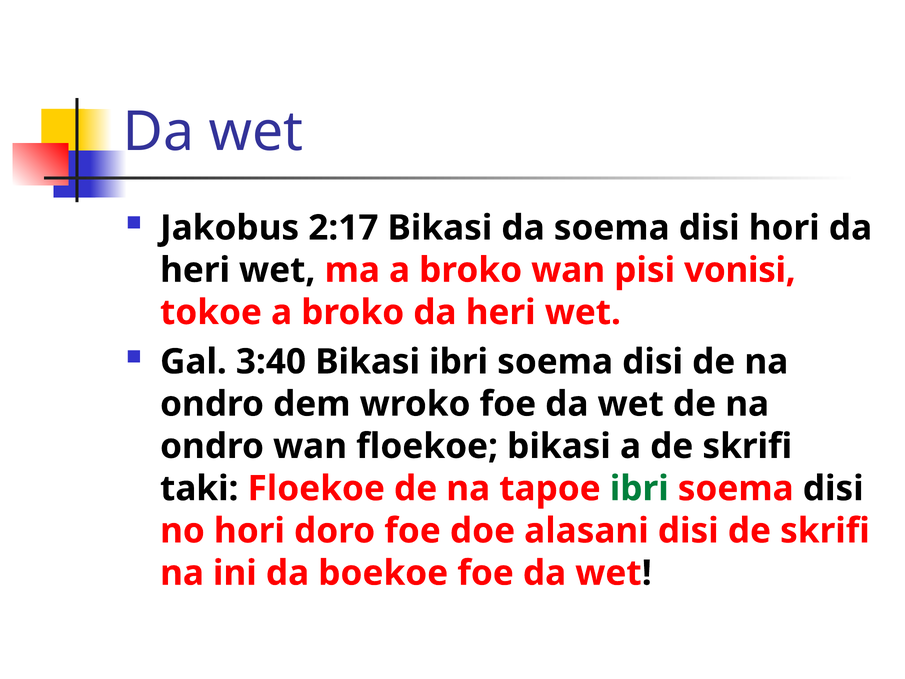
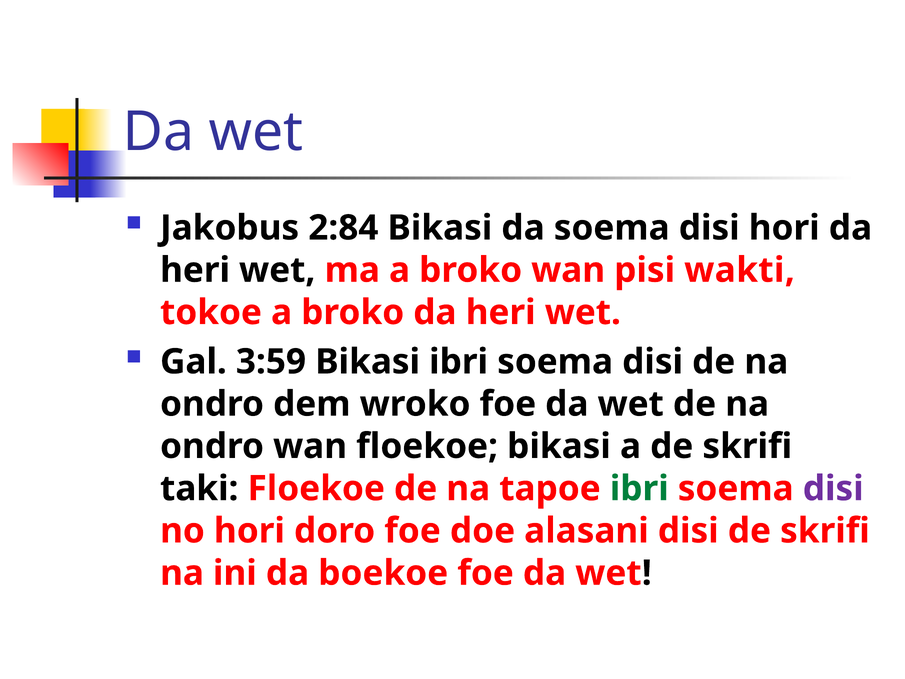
2:17: 2:17 -> 2:84 (343, 228)
vonisi: vonisi -> wakti (740, 270)
3:40: 3:40 -> 3:59 (271, 362)
disi colour: black -> purple (833, 488)
